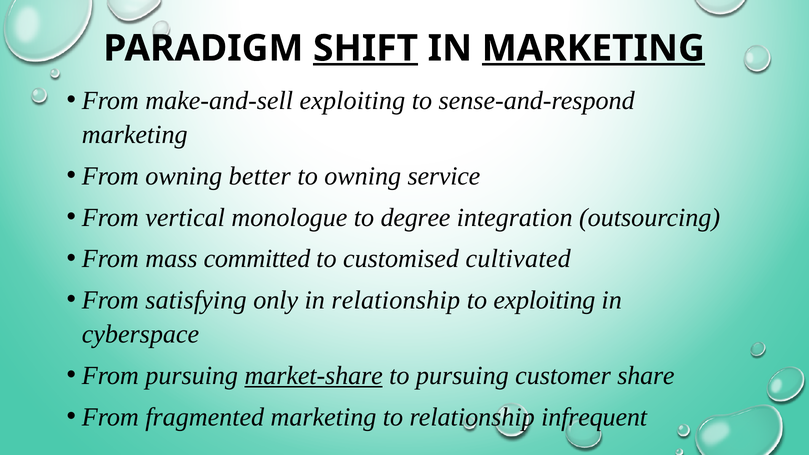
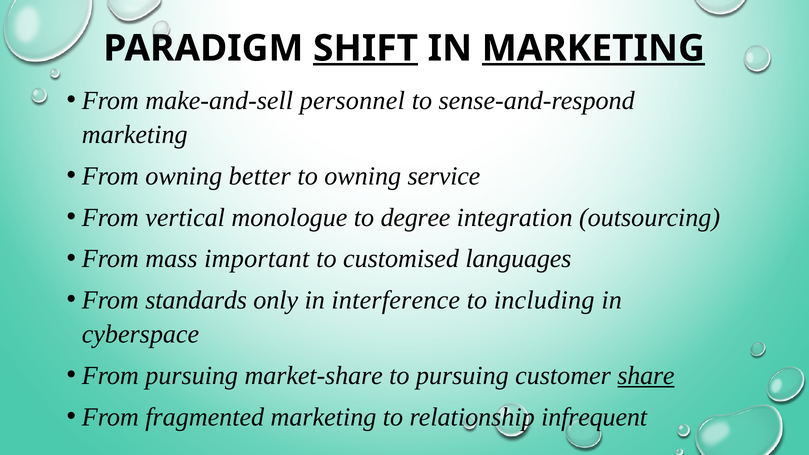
make-and-sell exploiting: exploiting -> personnel (352, 101)
committed: committed -> important (257, 259)
cultivated: cultivated -> languages (518, 259)
satisfying: satisfying -> standards (196, 300)
in relationship: relationship -> interference (396, 300)
to exploiting: exploiting -> including (544, 300)
market-share underline: present -> none (314, 376)
share underline: none -> present (646, 376)
